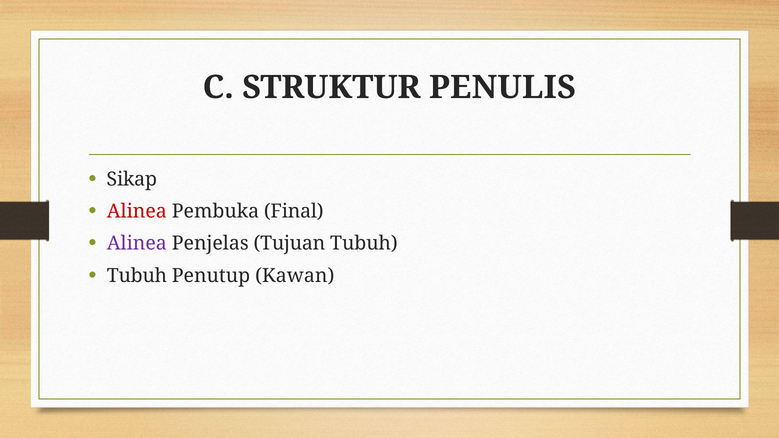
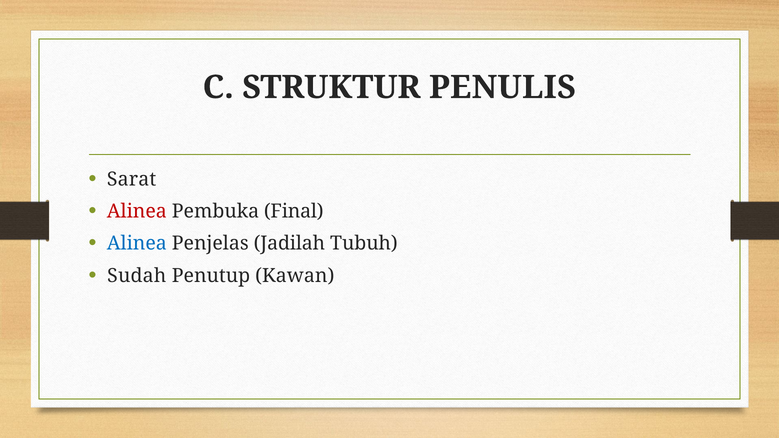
Sikap: Sikap -> Sarat (132, 179)
Alinea colour: purple -> blue (137, 244)
Tujuan: Tujuan -> Jadilah (289, 244)
Tubuh: Tubuh -> Sudah (137, 276)
